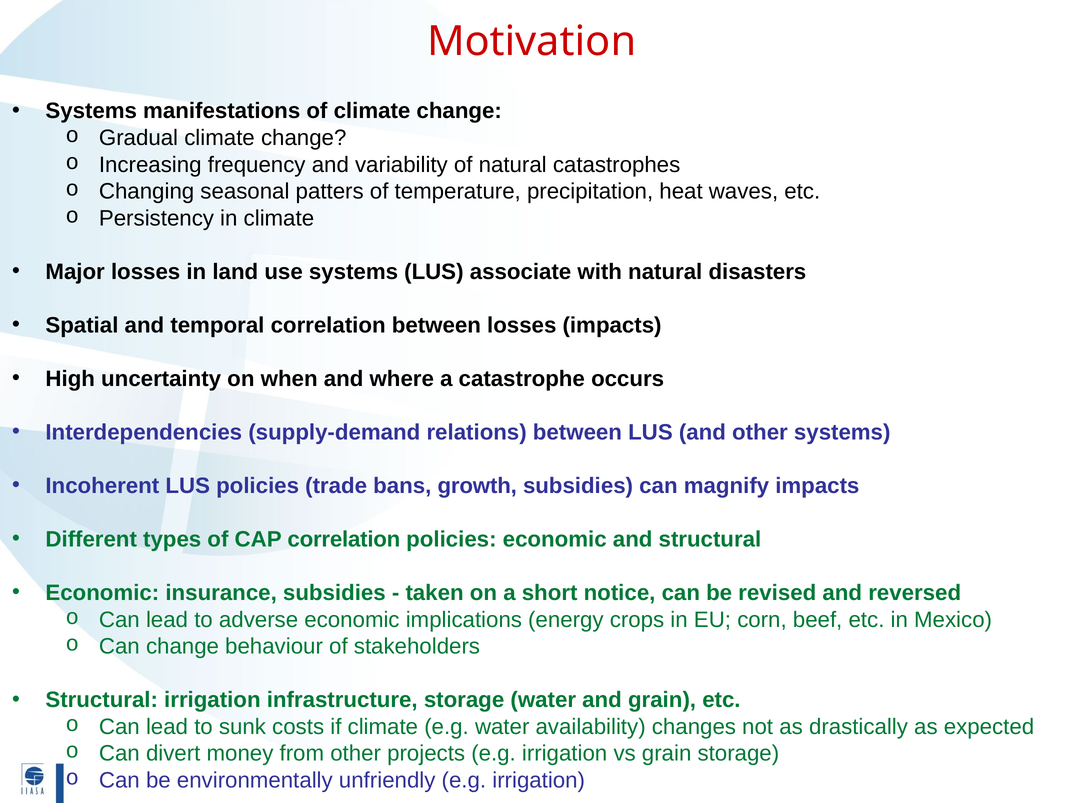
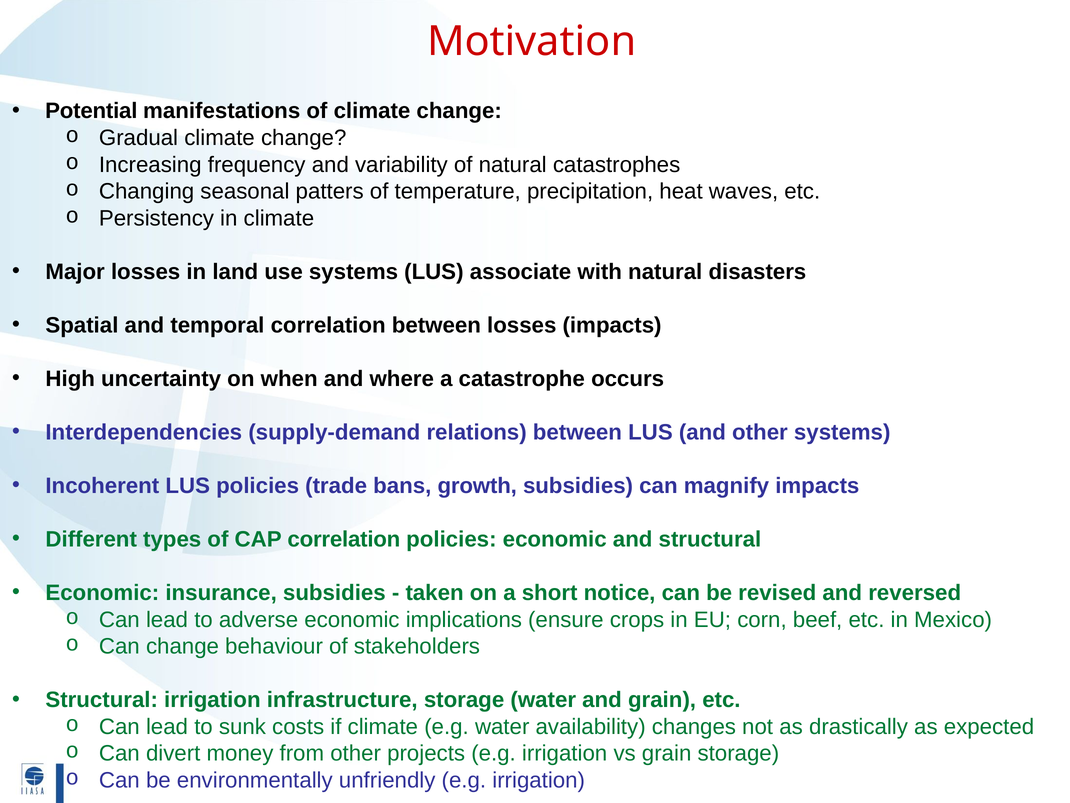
Systems: Systems -> Potential (91, 111)
energy: energy -> ensure (566, 619)
